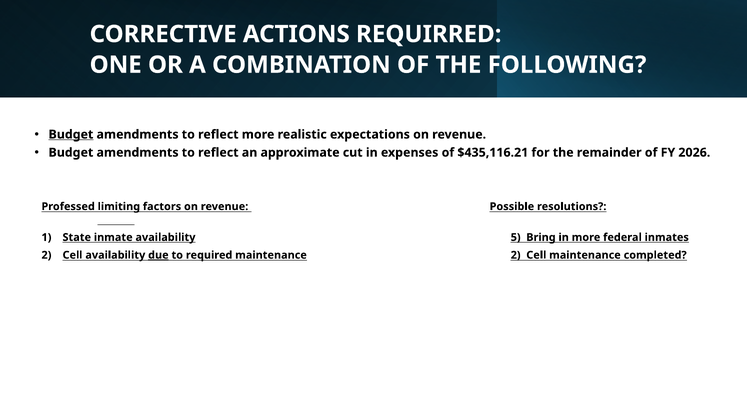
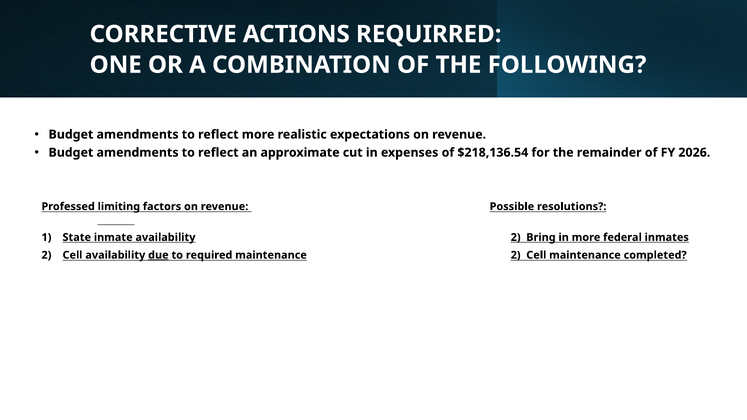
Budget underline: present -> none (71, 135)
$435,116.21: $435,116.21 -> $218,136.54 (493, 153)
availability 5: 5 -> 2 (516, 237)
